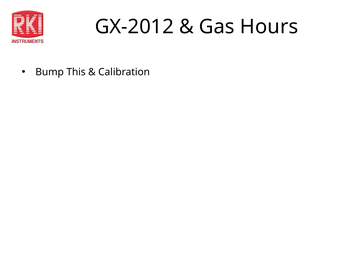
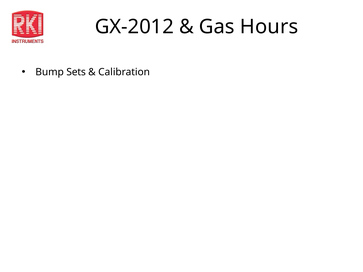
This: This -> Sets (76, 72)
